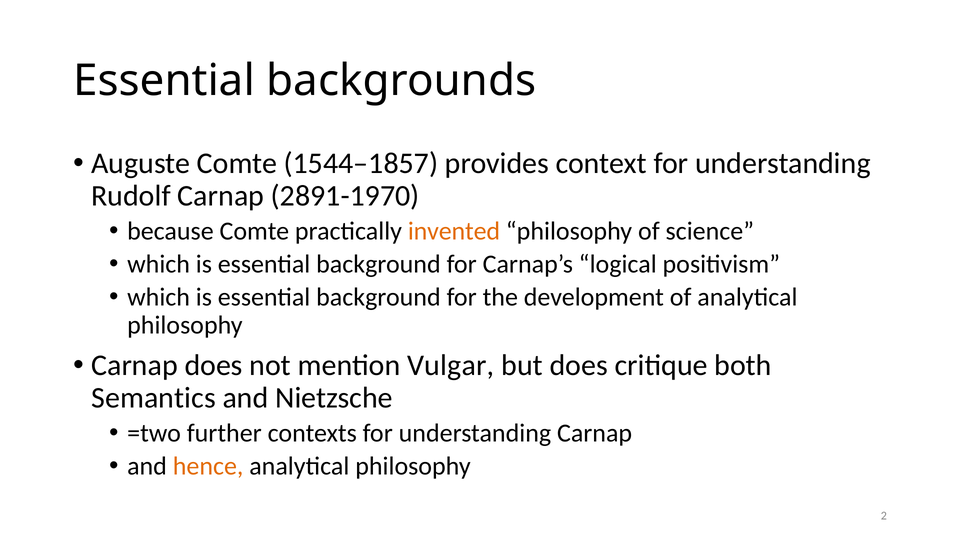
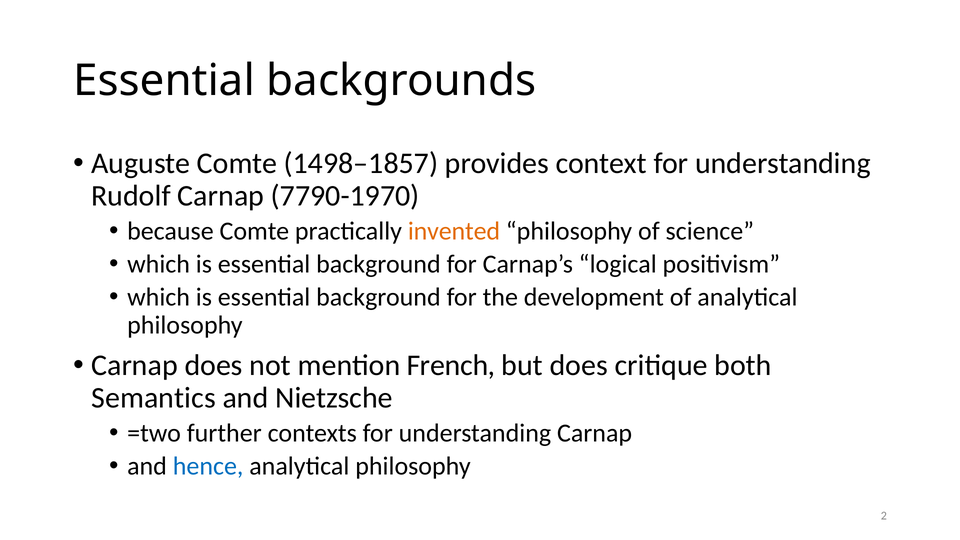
1544–1857: 1544–1857 -> 1498–1857 (361, 163)
2891-1970: 2891-1970 -> 7790-1970 (345, 196)
Vulgar: Vulgar -> French (451, 365)
hence colour: orange -> blue (208, 466)
